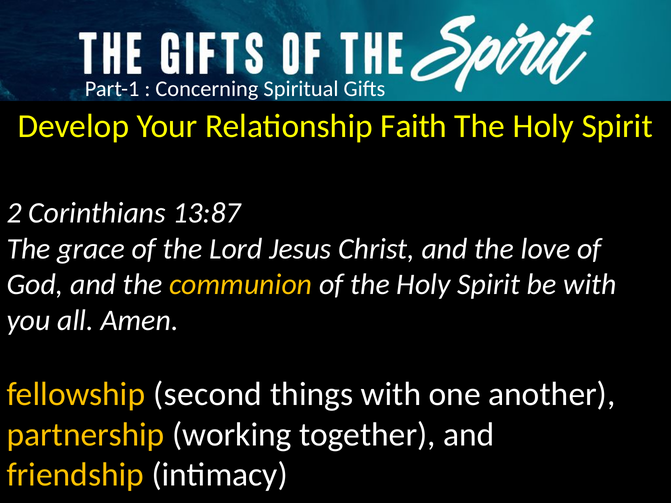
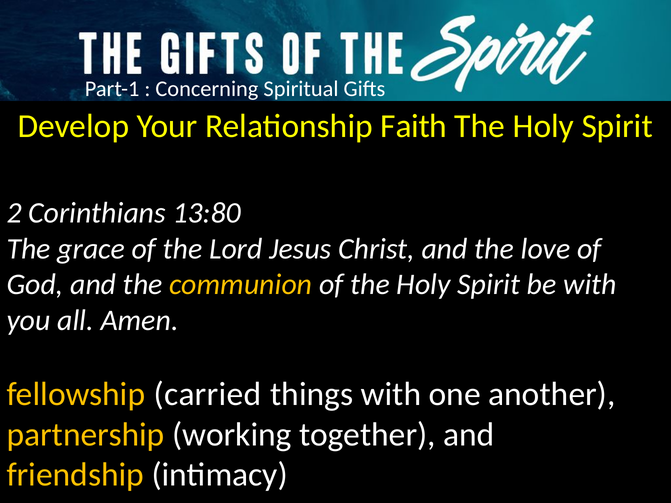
13:87: 13:87 -> 13:80 (207, 213)
second: second -> carried (208, 395)
